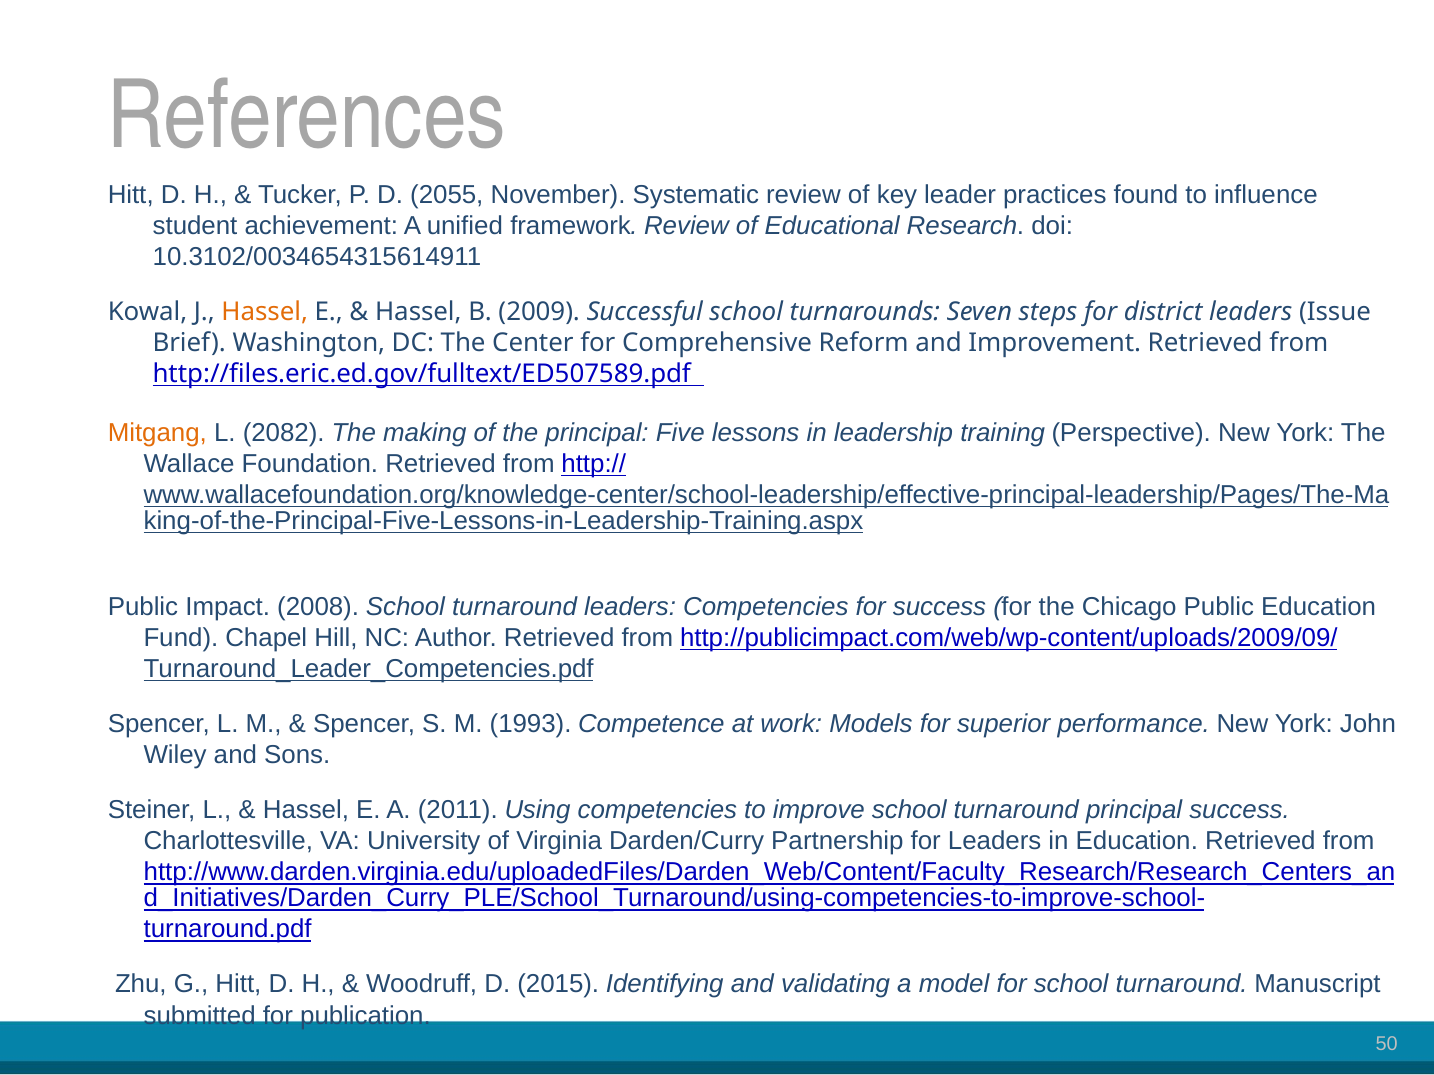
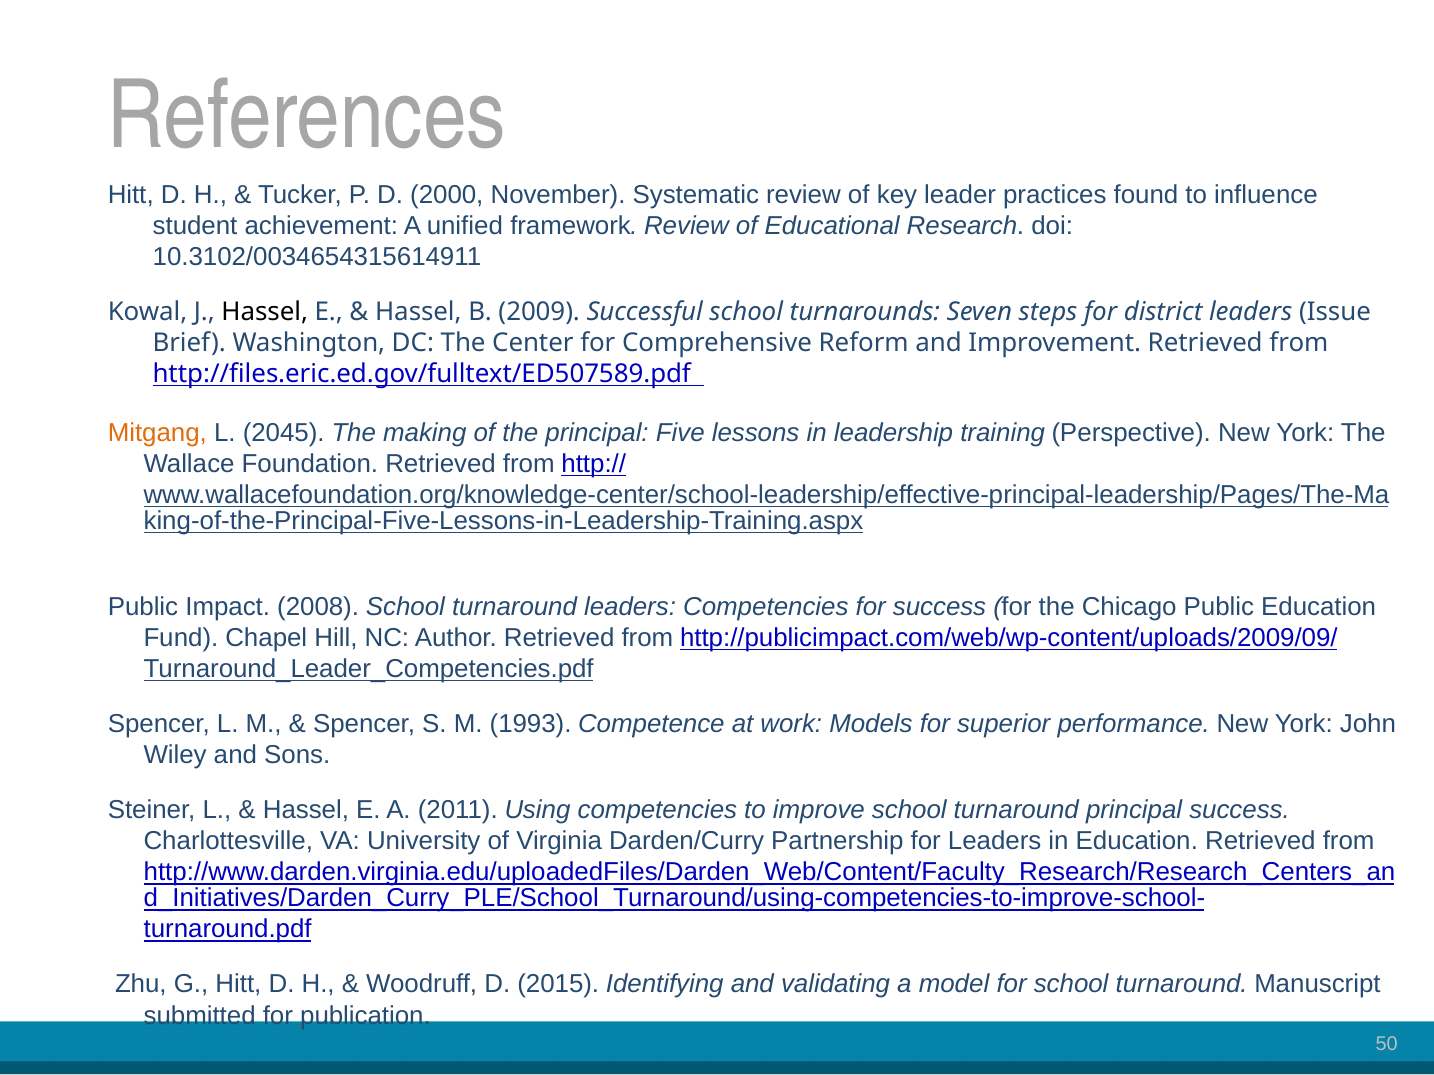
2055: 2055 -> 2000 (447, 195)
Hassel colour: orange -> black (265, 312)
2082: 2082 -> 2045 (284, 433)
